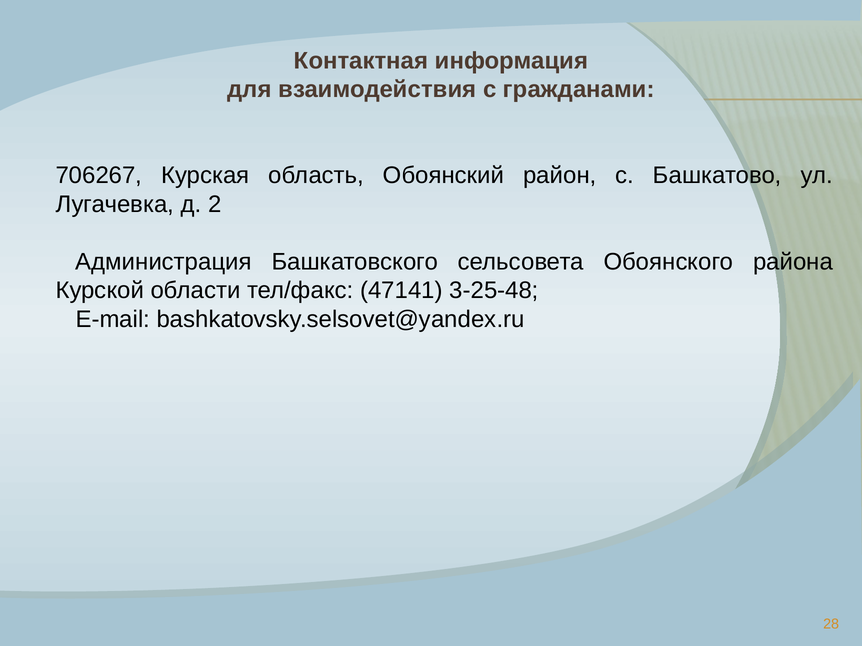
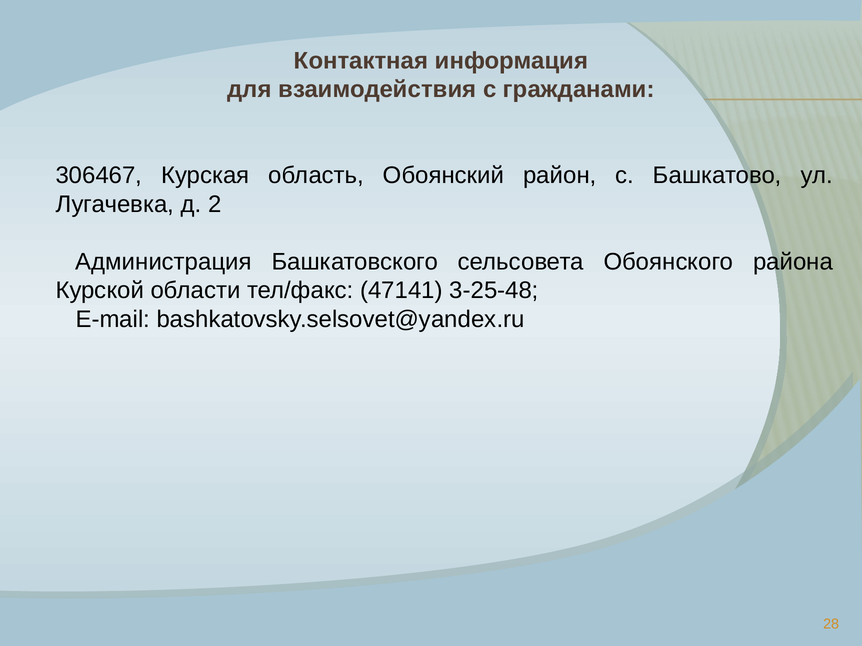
706267: 706267 -> 306467 (99, 176)
